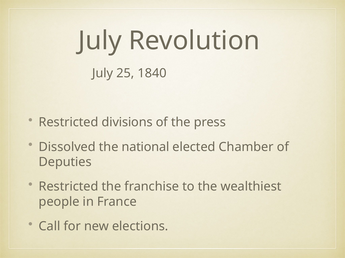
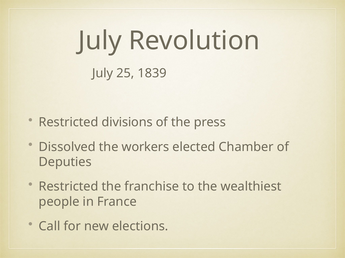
1840: 1840 -> 1839 (152, 73)
national: national -> workers (145, 147)
